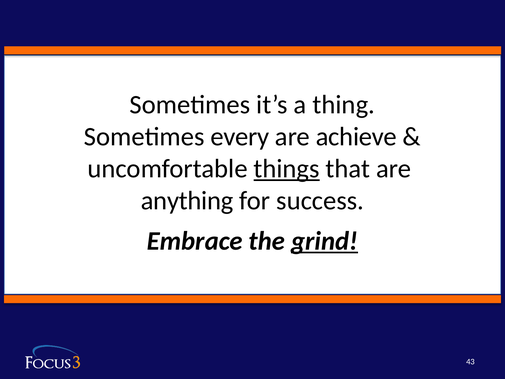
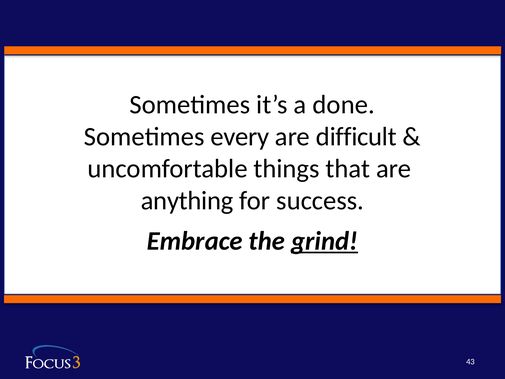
thing: thing -> done (344, 104)
achieve: achieve -> difficult (356, 136)
things underline: present -> none (287, 168)
